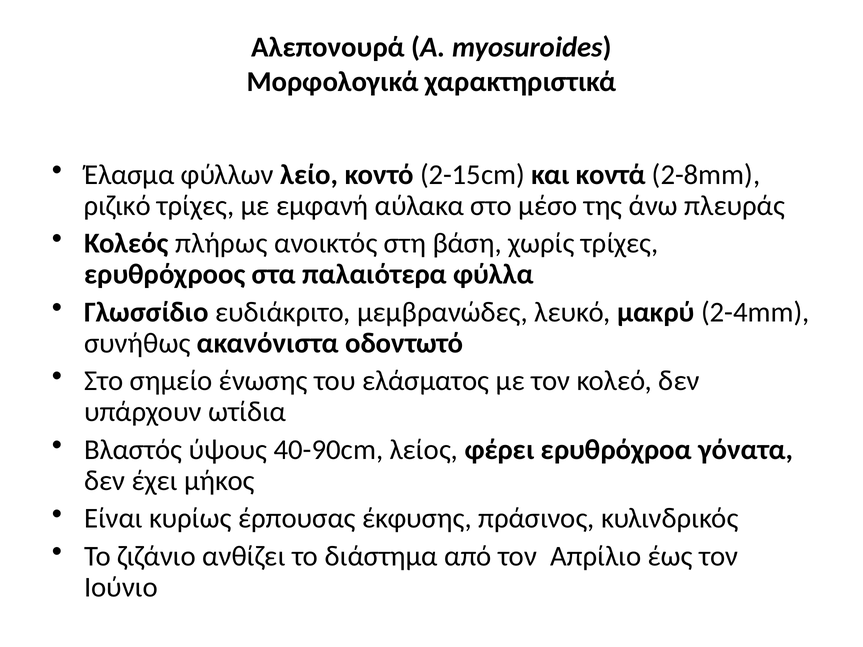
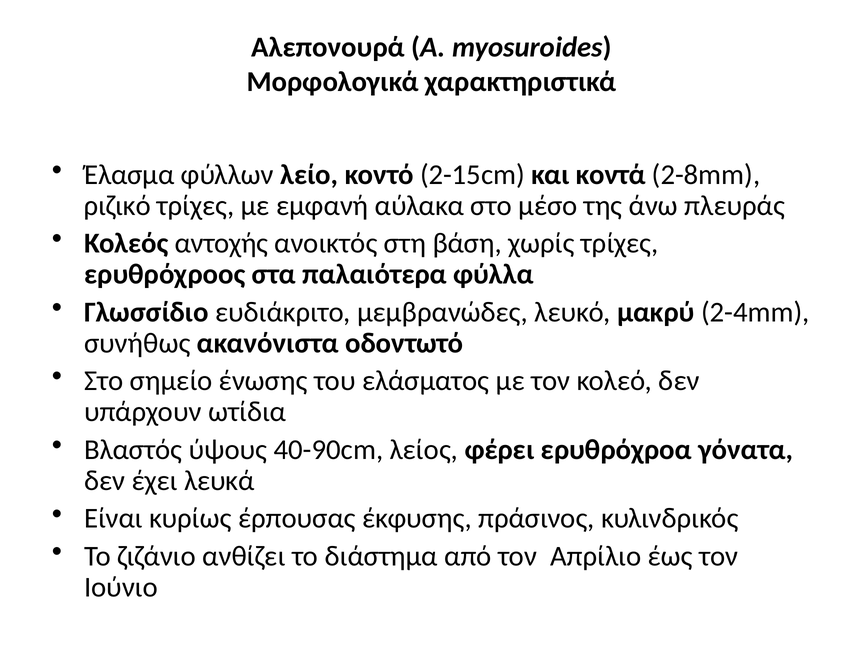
πλήρως: πλήρως -> αντοχής (222, 243)
μήκος: μήκος -> λευκά (219, 481)
